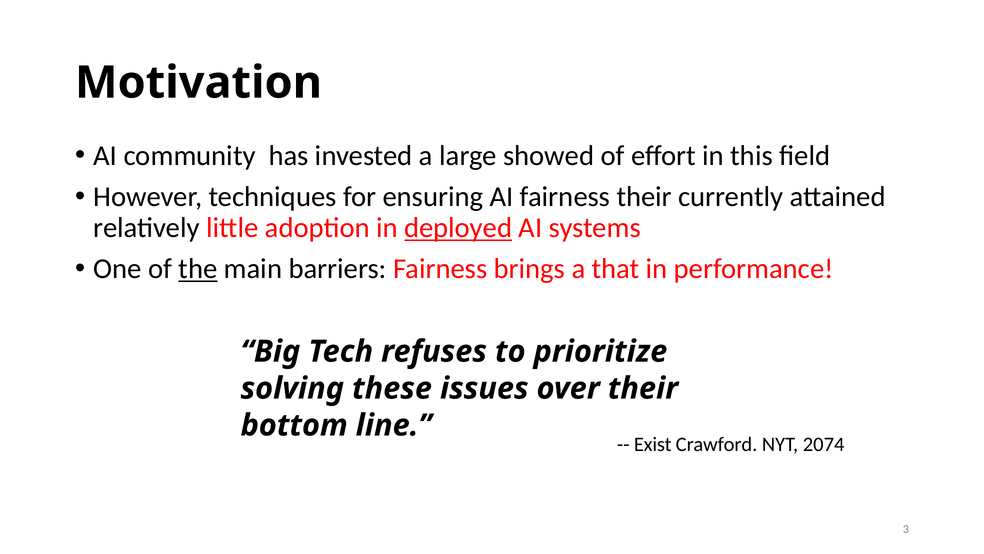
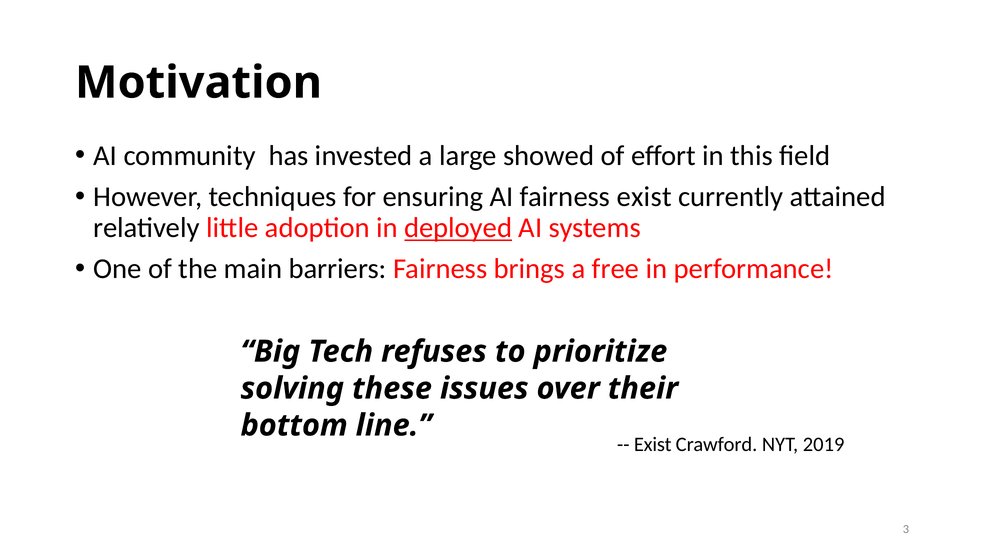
fairness their: their -> exist (644, 197)
the underline: present -> none (198, 269)
that: that -> free (615, 269)
2074: 2074 -> 2019 (824, 444)
